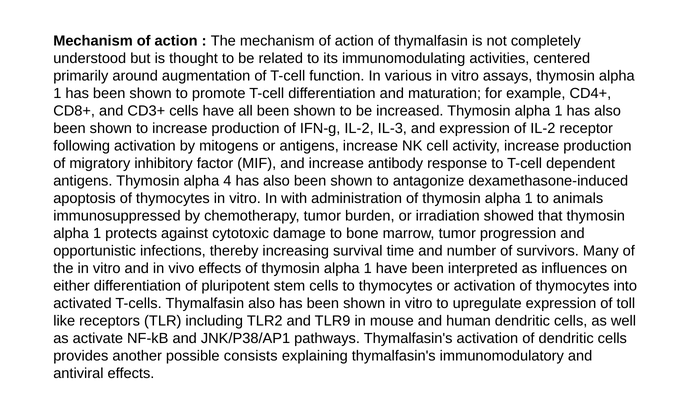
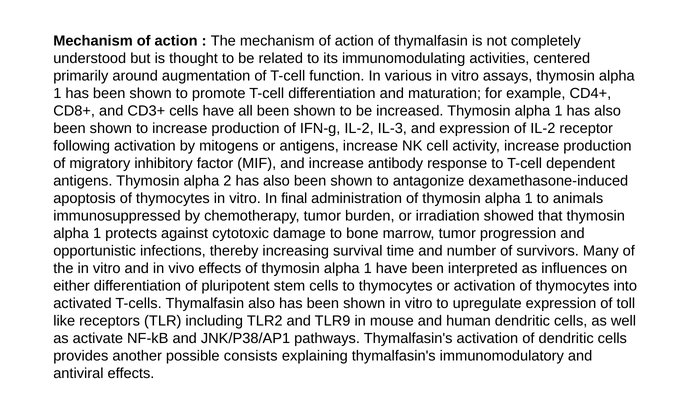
4: 4 -> 2 (227, 181)
with: with -> final (294, 198)
